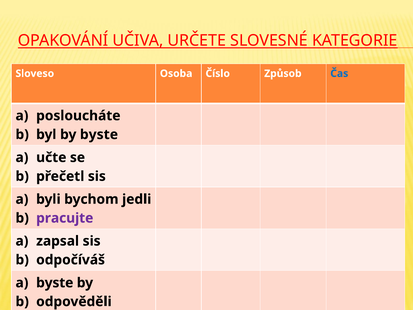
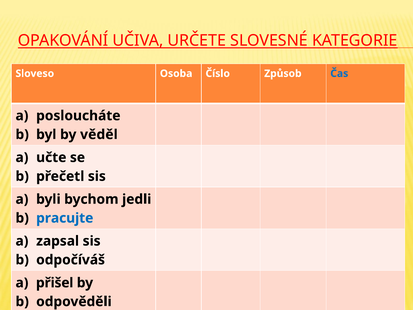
by byste: byste -> věděl (99, 134)
pracujte colour: purple -> blue (65, 218)
byste: byste -> přišel (55, 283)
